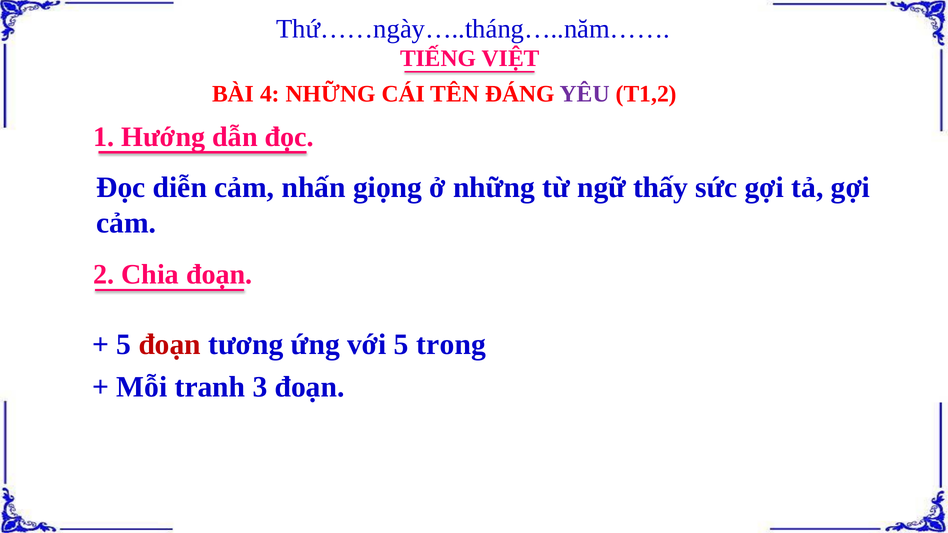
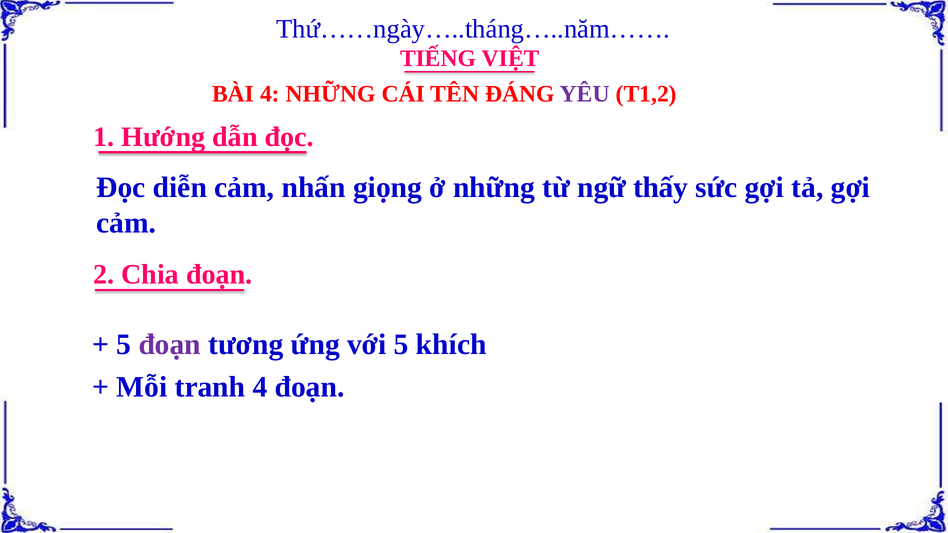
đoạn colour: red -> purple (170, 344)
trong: trong -> khích (451, 344)
tranh 3: 3 -> 4 (260, 387)
